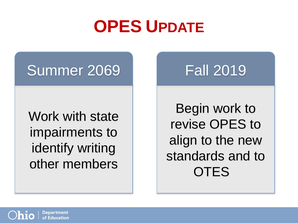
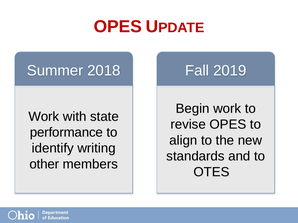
2069: 2069 -> 2018 (104, 71)
impairments: impairments -> performance (66, 133)
